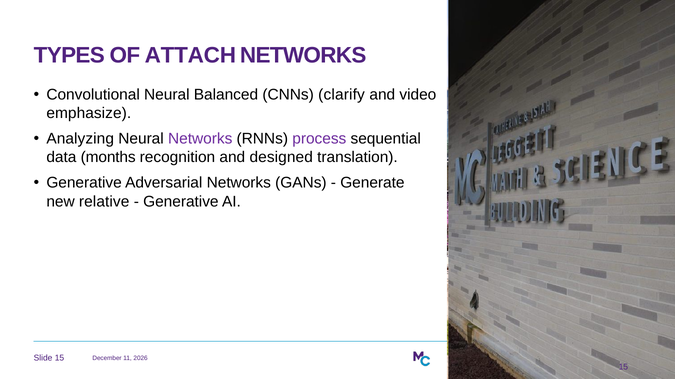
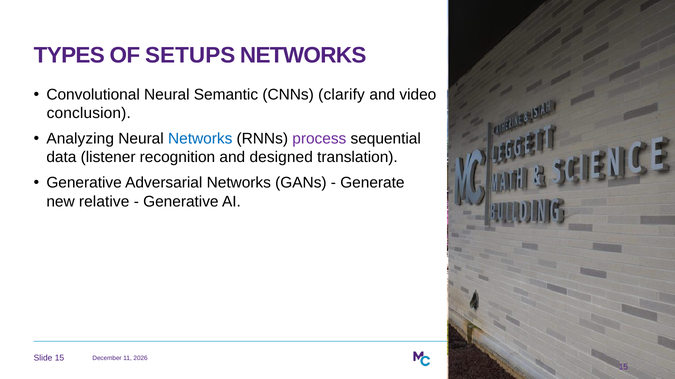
ATTACH: ATTACH -> SETUPS (190, 56)
Balanced: Balanced -> Semantic (226, 95)
emphasize: emphasize -> conclusion (89, 113)
Networks colour: purple -> blue (200, 139)
months: months -> listener (108, 158)
